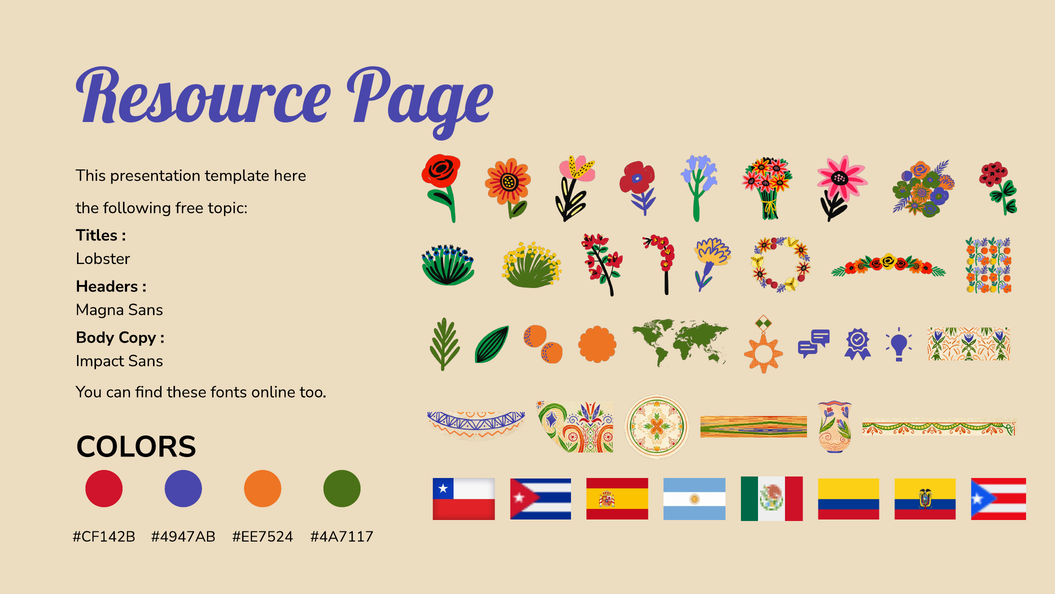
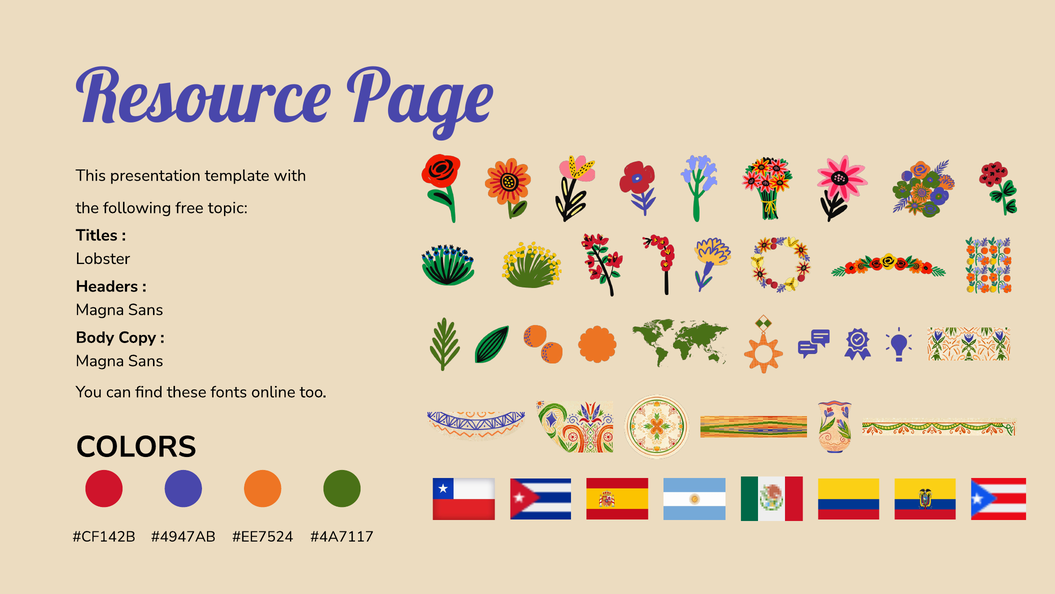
here: here -> with (290, 175)
Impact: Impact -> Magna (100, 361)
